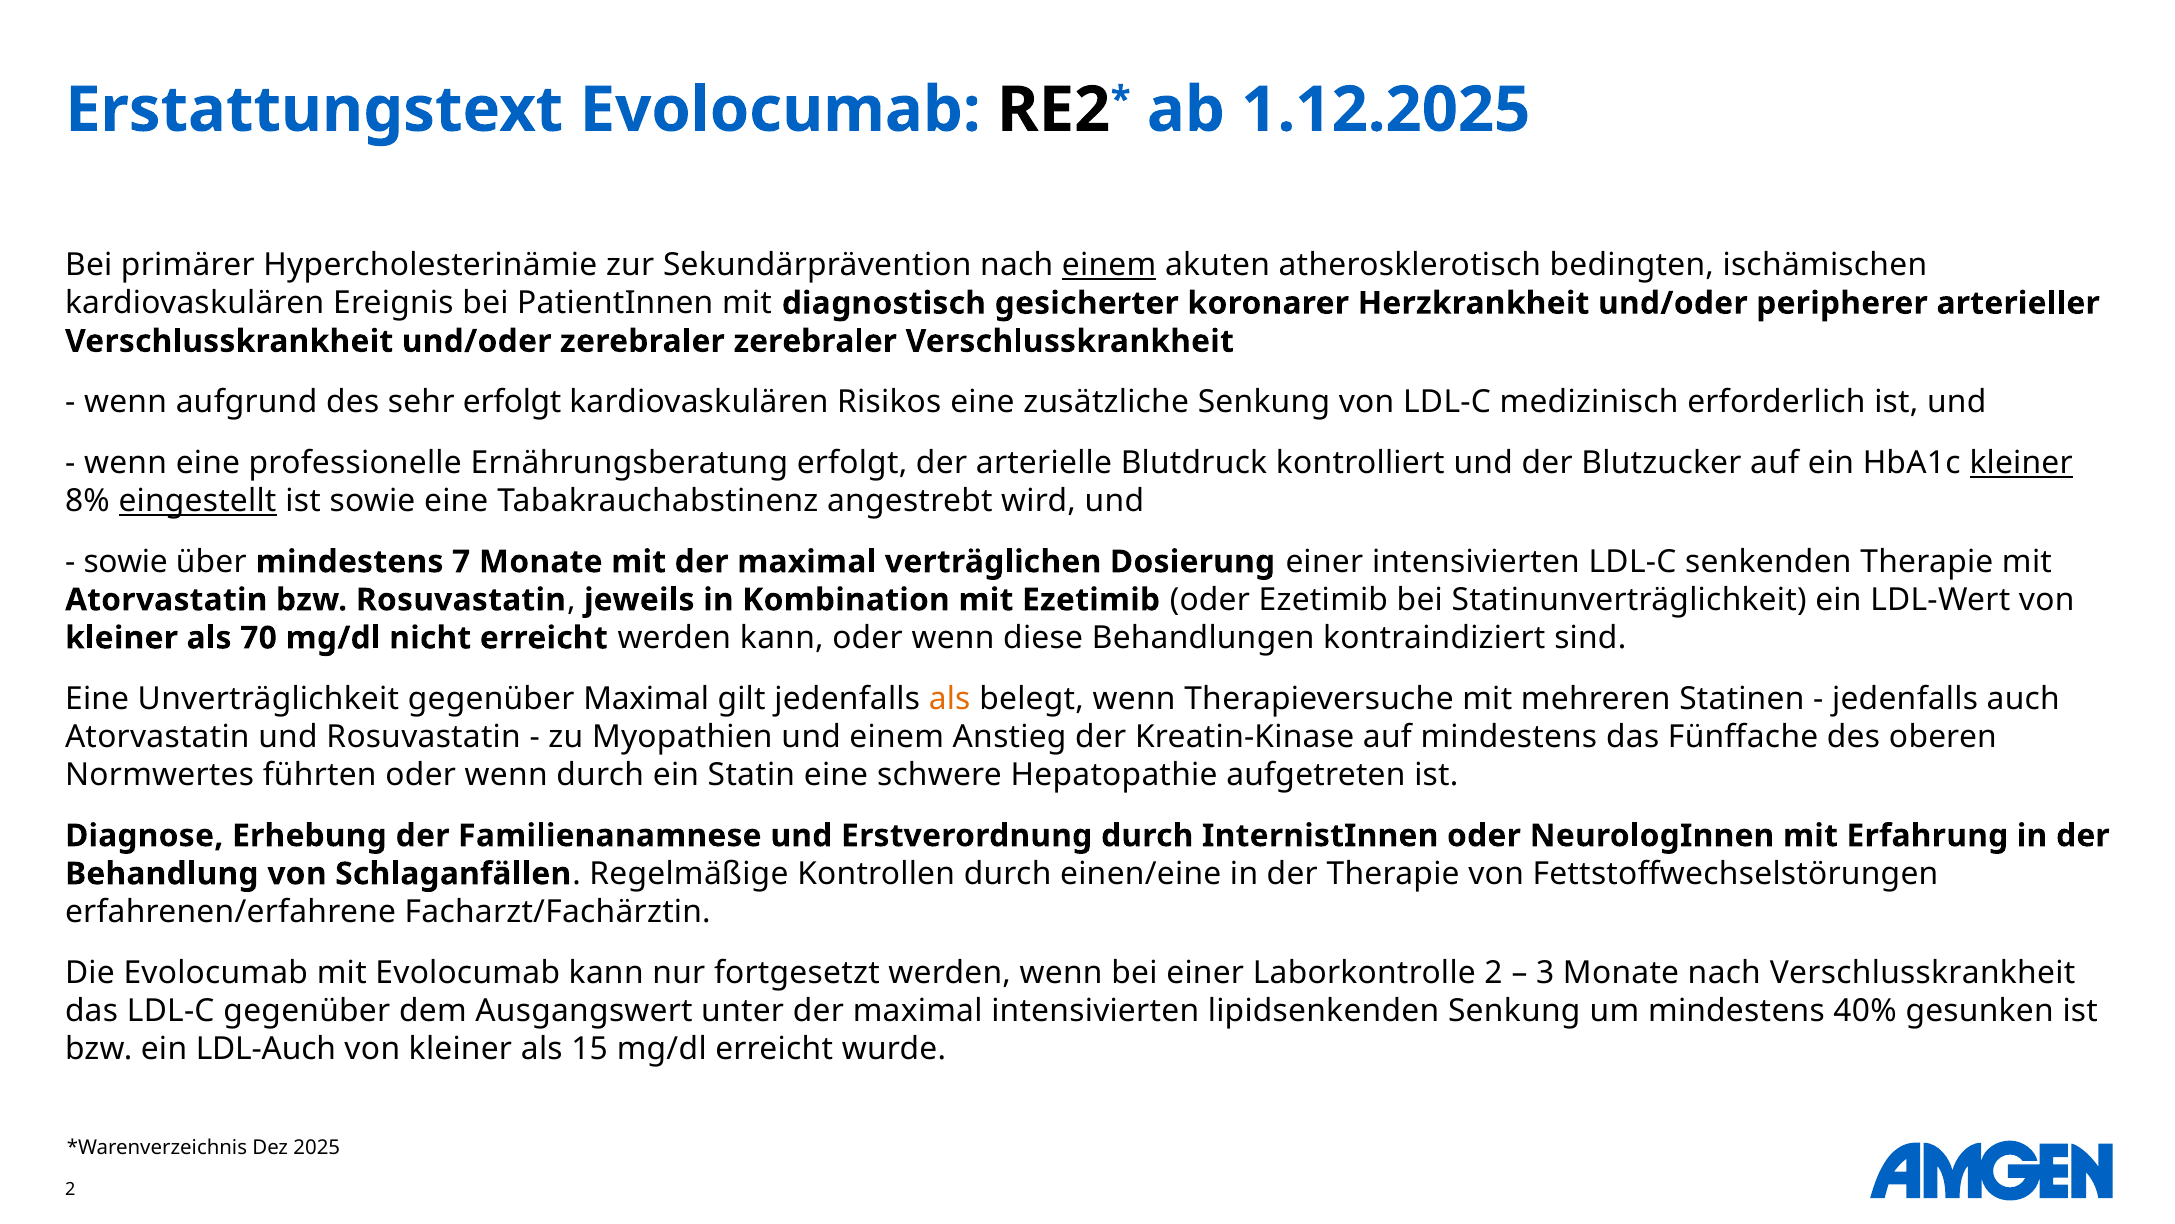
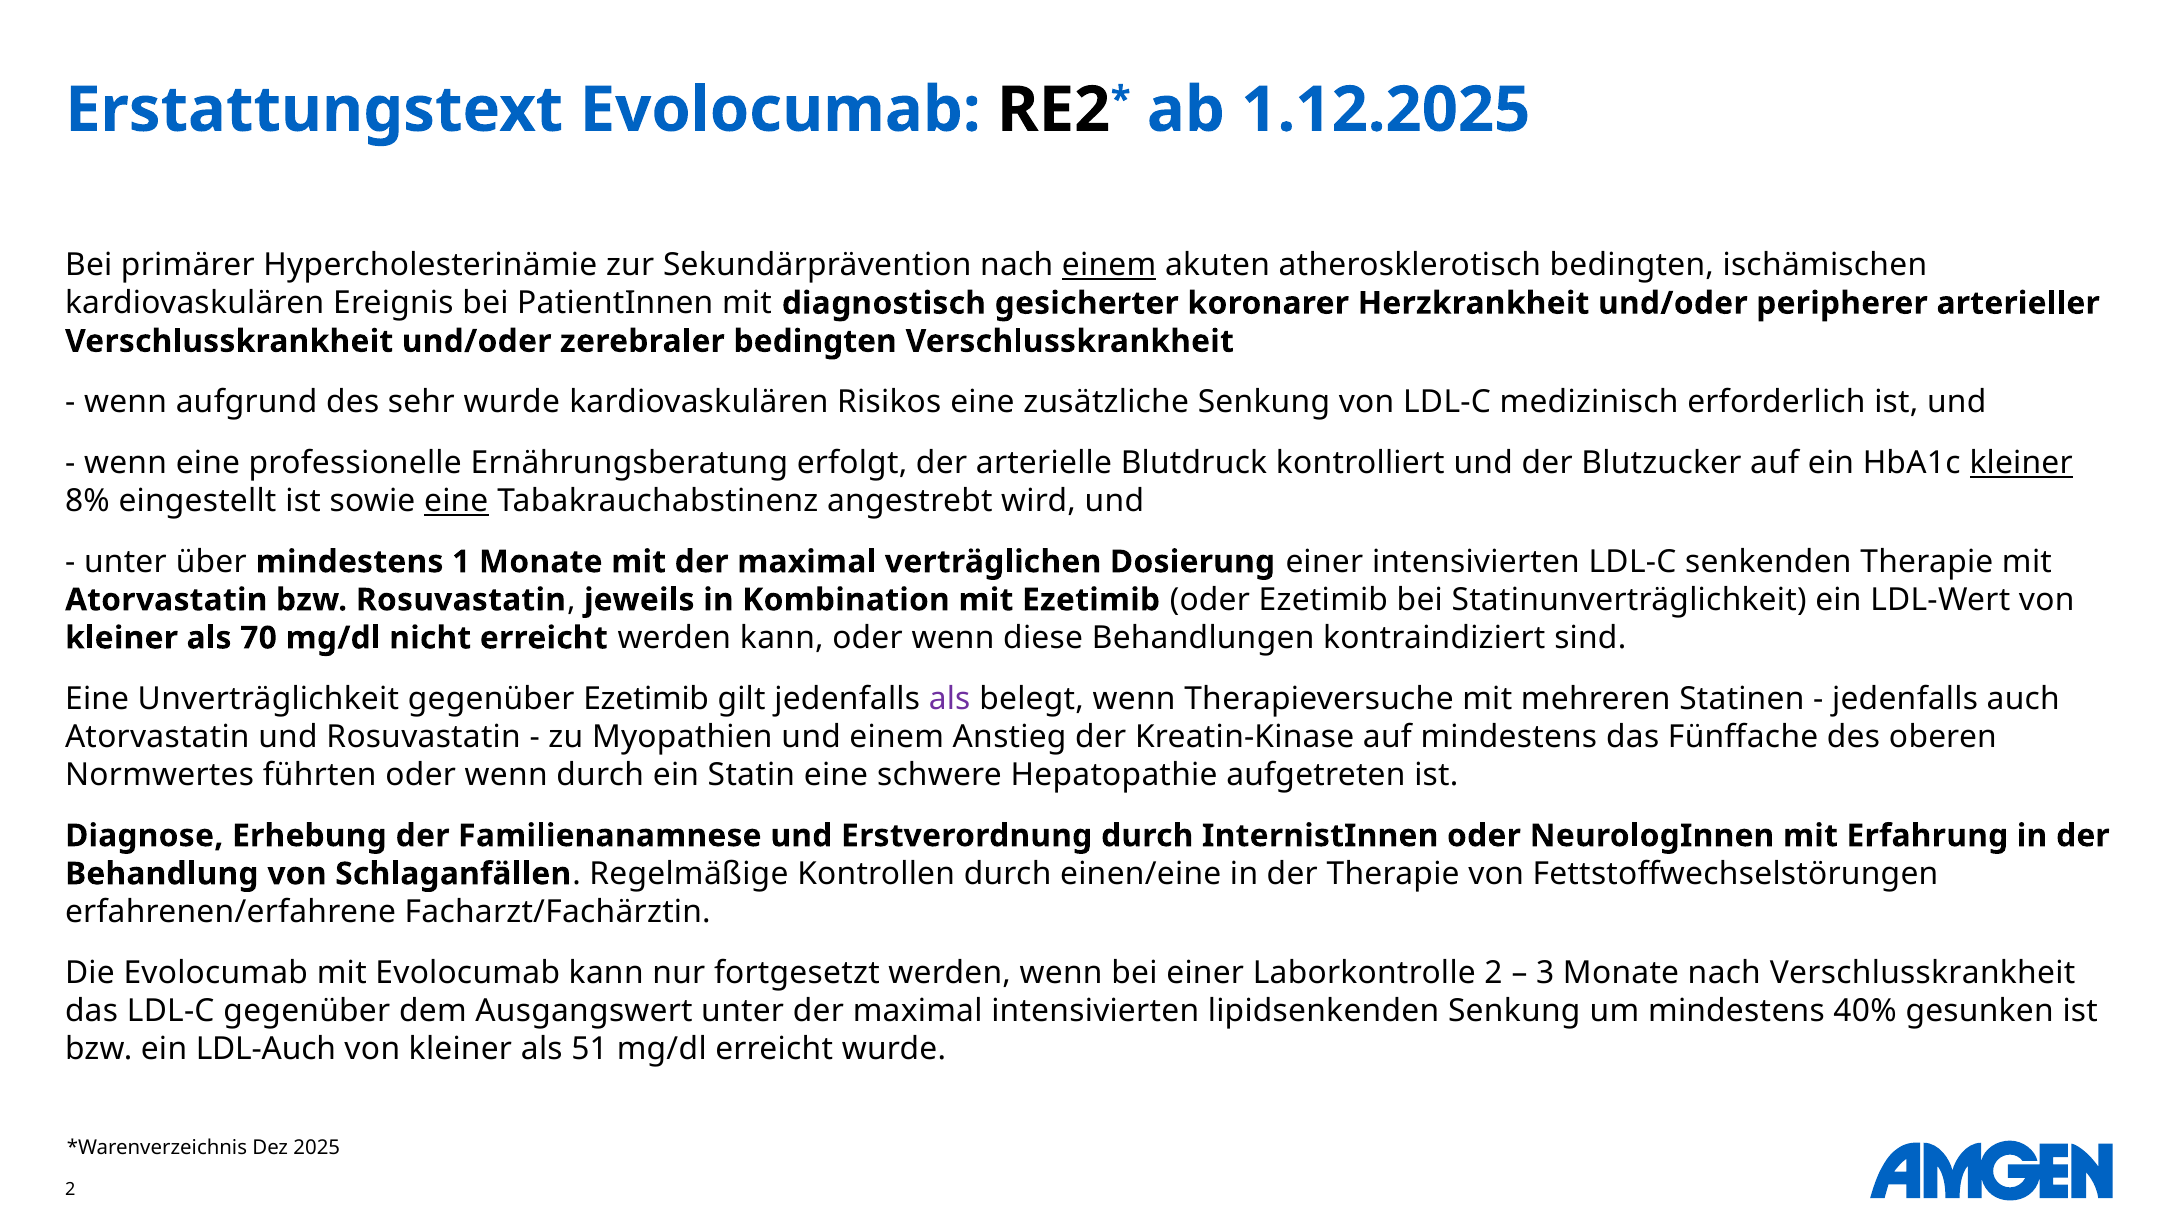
zerebraler zerebraler: zerebraler -> bedingten (815, 341)
sehr erfolgt: erfolgt -> wurde (512, 402)
eingestellt underline: present -> none (197, 501)
eine underline: none -> present (456, 501)
sowie: sowie -> unter (125, 562)
7: 7 -> 1 (461, 562)
gegenüber Maximal: Maximal -> Ezetimib (646, 698)
als colour: orange -> purple (950, 698)
15: 15 -> 51 (589, 1048)
